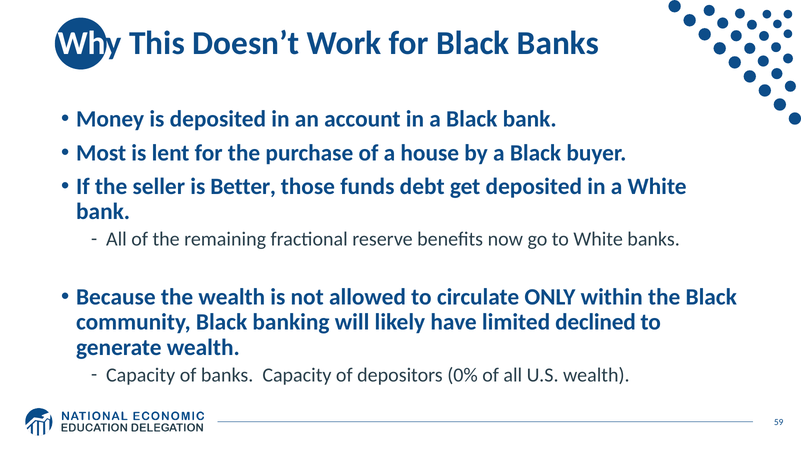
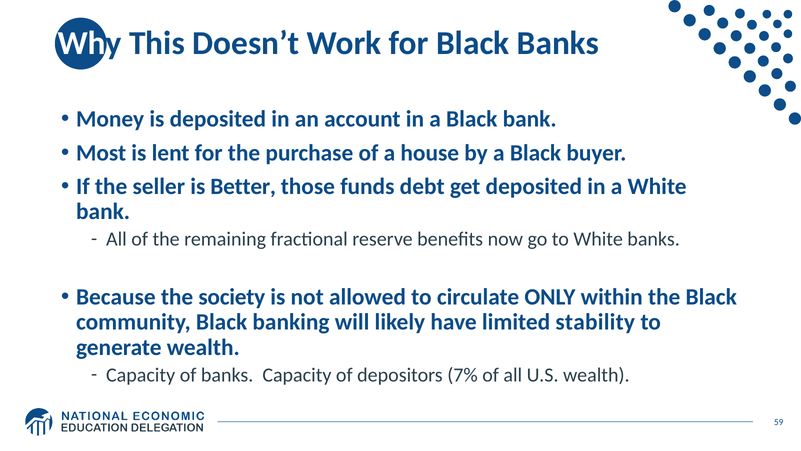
the wealth: wealth -> society (232, 297)
declined: declined -> stability (595, 322)
0%: 0% -> 7% (463, 375)
